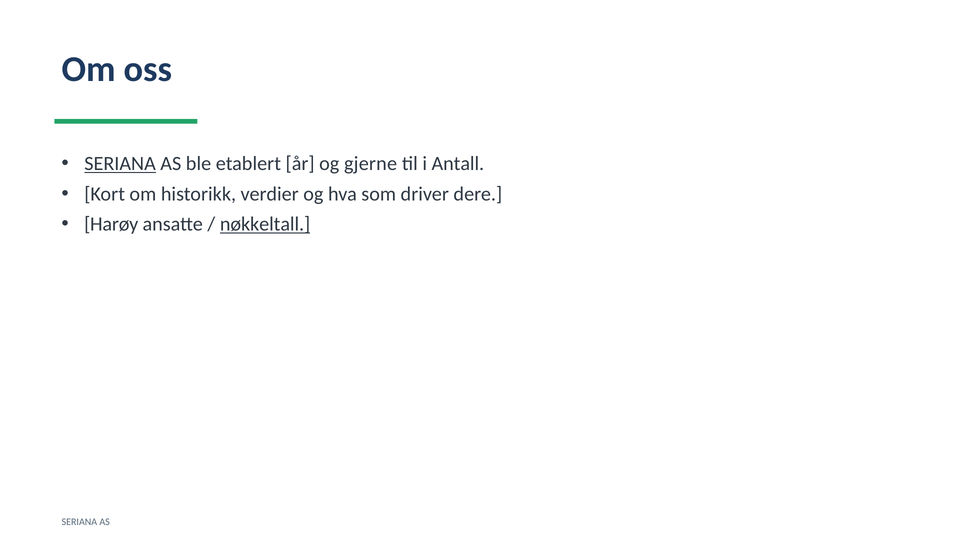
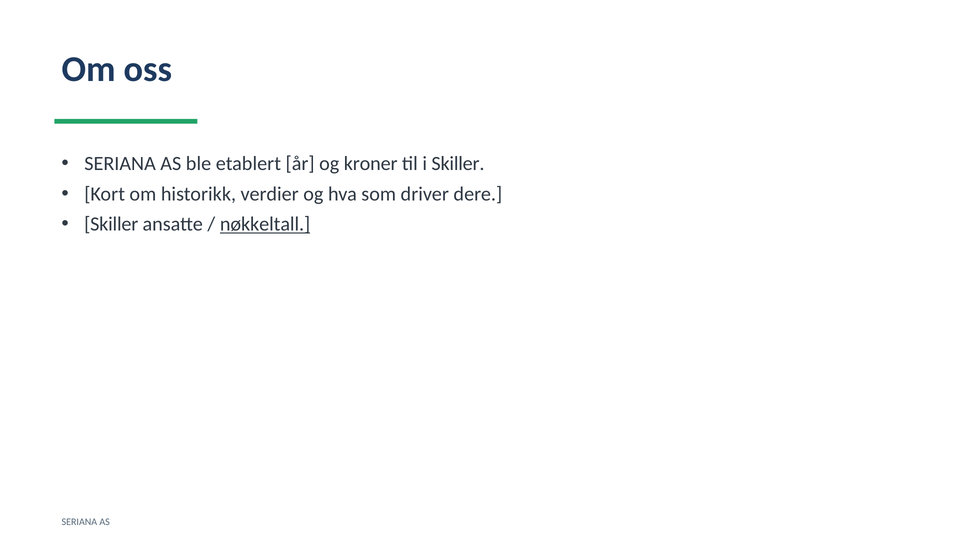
SERIANA underline: present -> none (120, 164)
gjerne: gjerne -> kroner (371, 164)
i Antall: Antall -> Skiller (458, 164)
Harøy: Harøy -> Skiller (111, 224)
